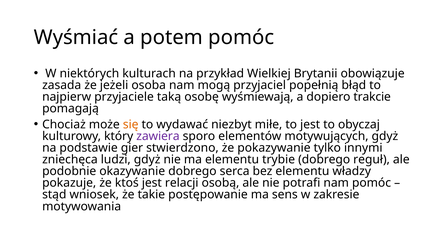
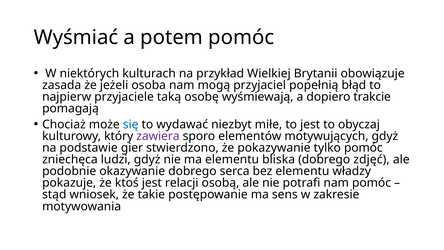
się colour: orange -> blue (131, 124)
tylko innymi: innymi -> pomóc (363, 148)
trybie: trybie -> bliska (279, 159)
reguł: reguł -> zdjęć (372, 159)
